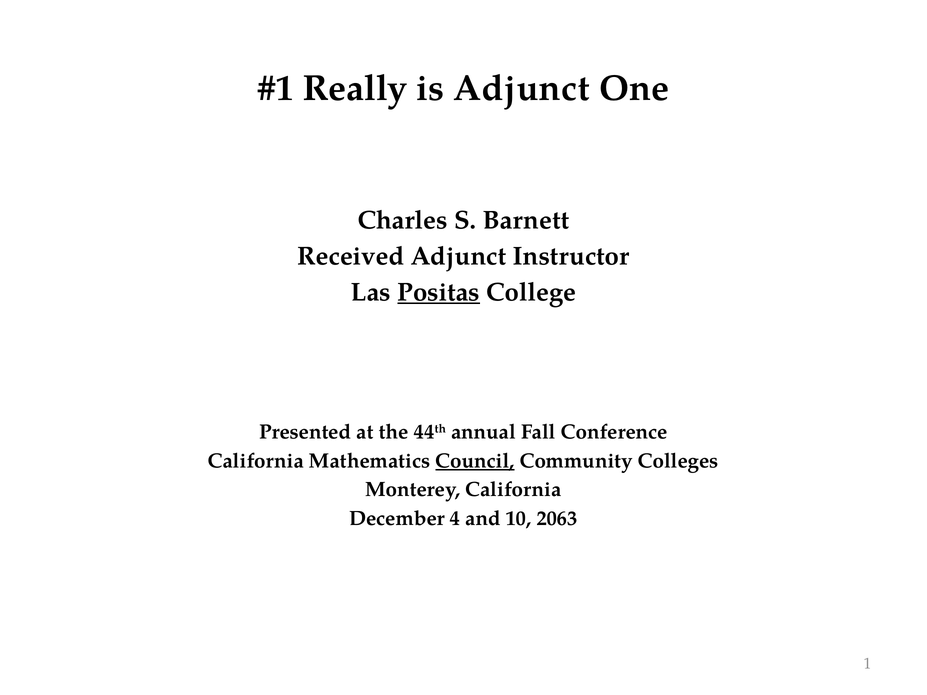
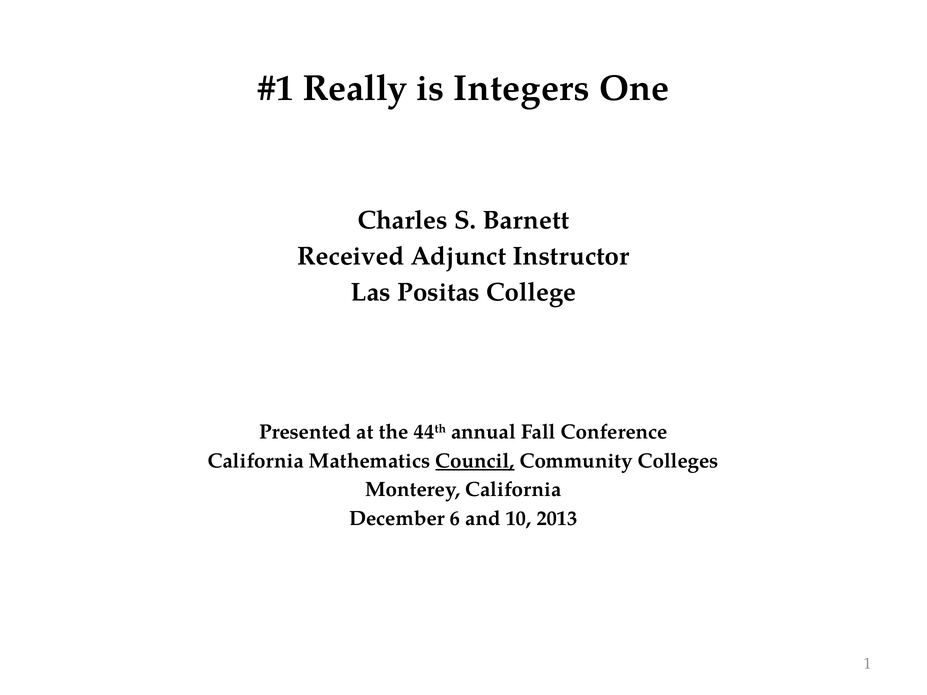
is Adjunct: Adjunct -> Integers (522, 88)
Positas underline: present -> none (439, 292)
4: 4 -> 6 (455, 519)
2063: 2063 -> 2013 (557, 519)
